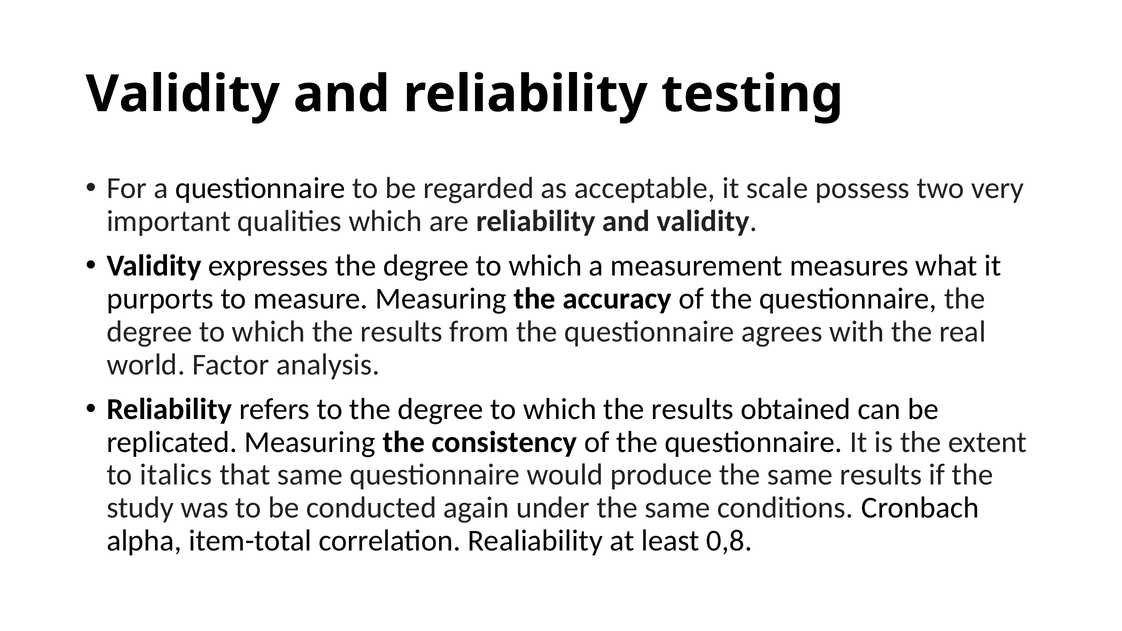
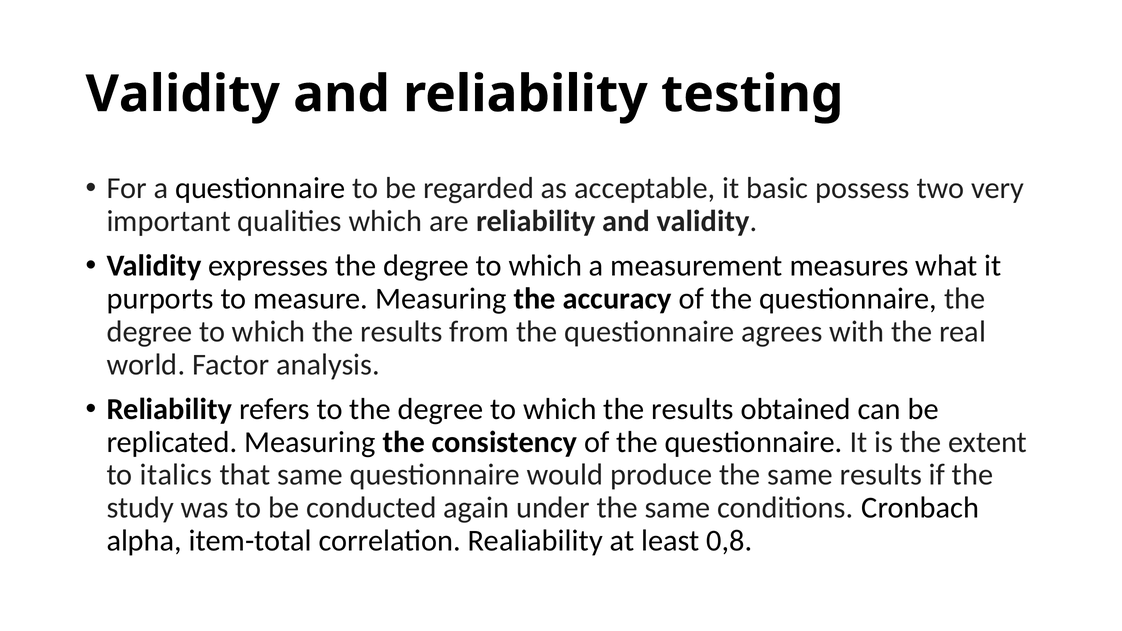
scale: scale -> basic (777, 188)
